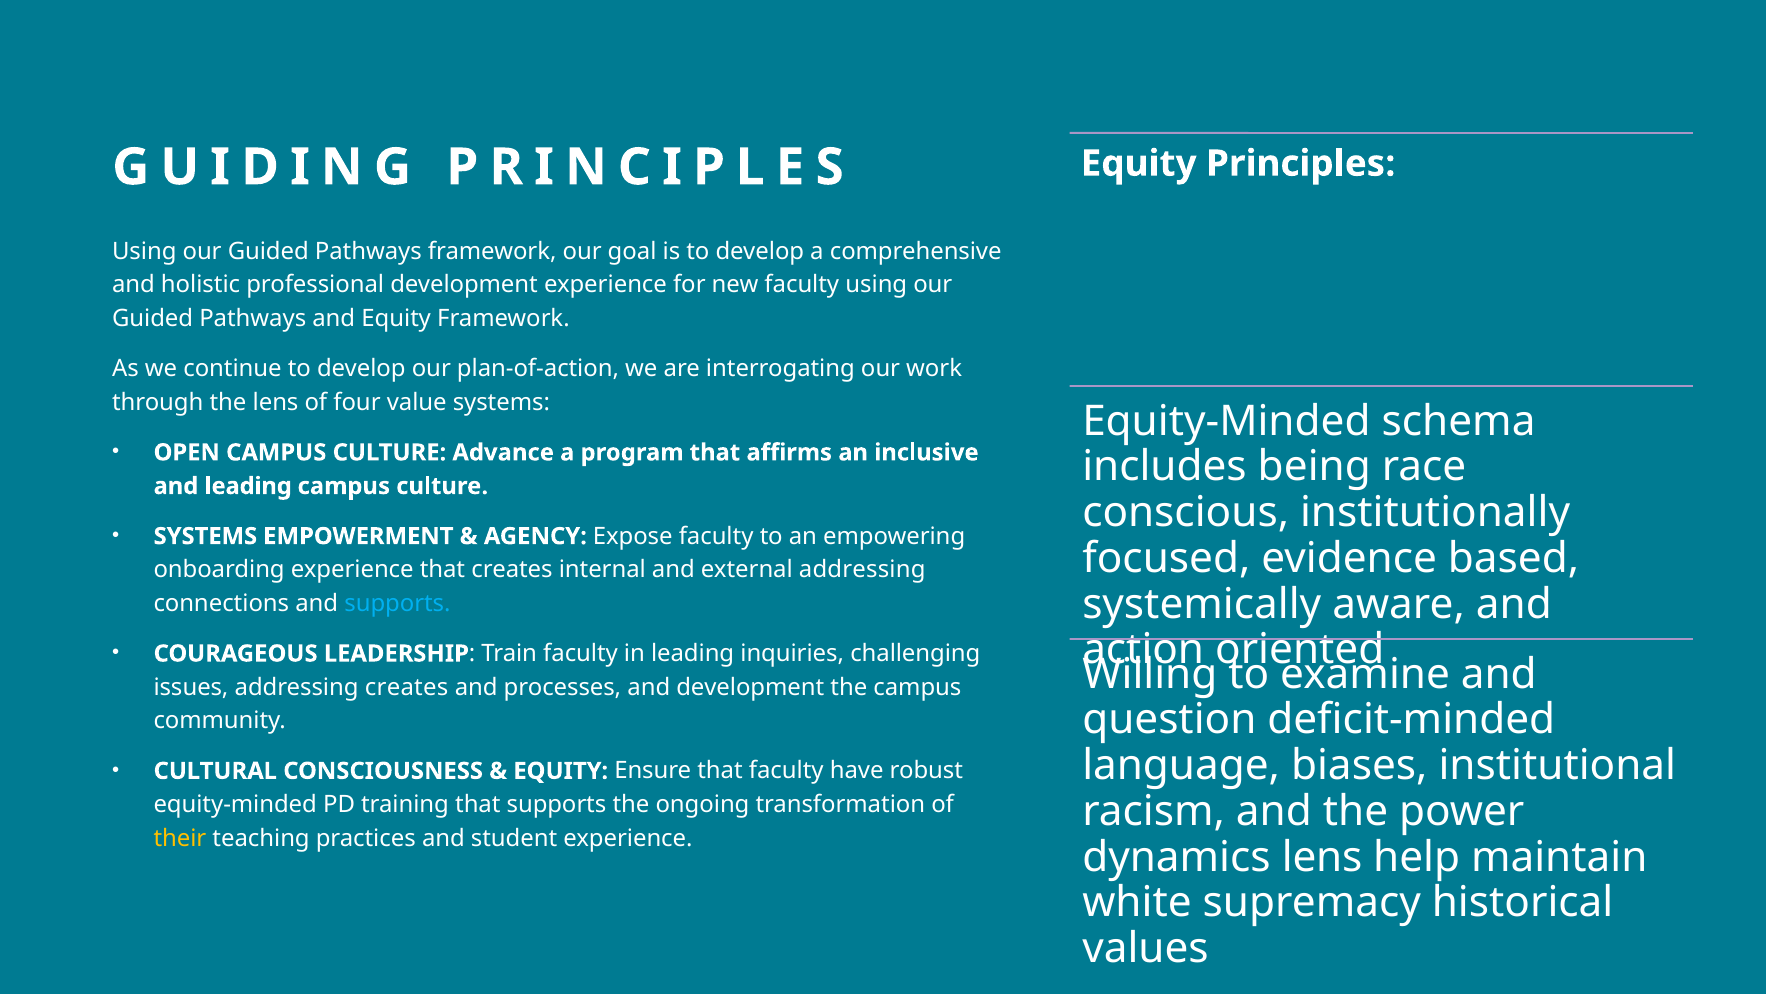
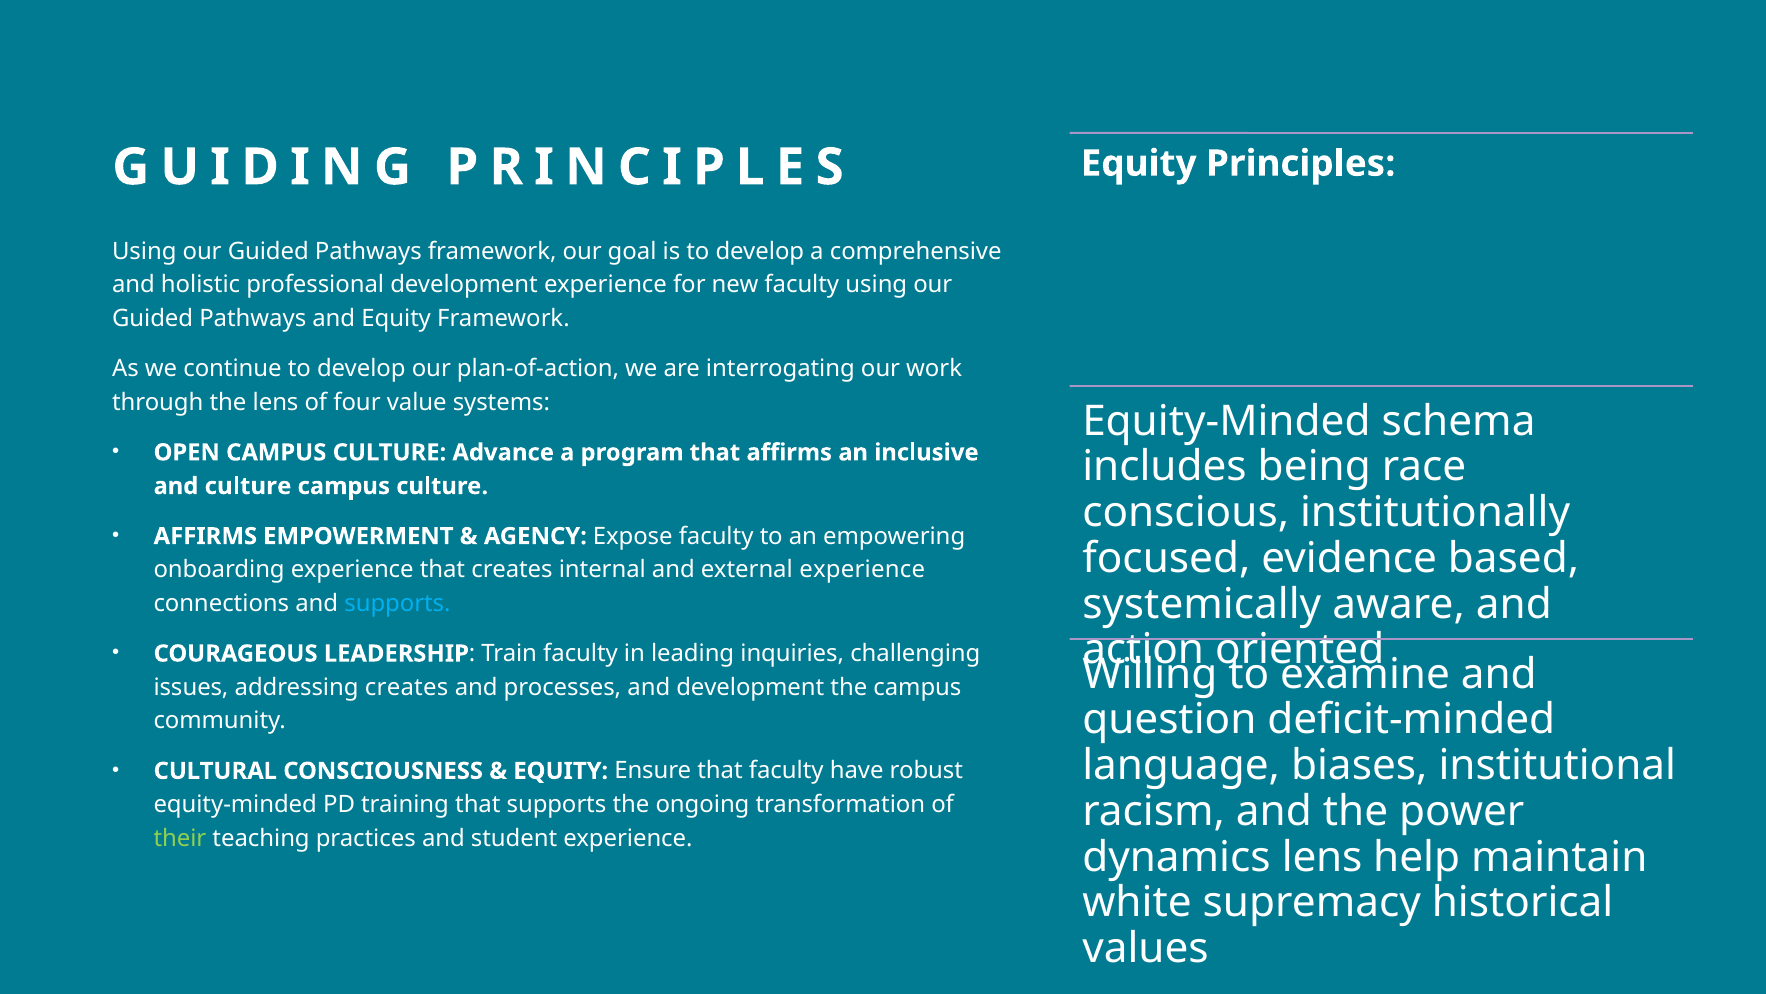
and leading: leading -> culture (248, 486)
SYSTEMS: SYSTEMS -> AFFIRMS (205, 536)
external addressing: addressing -> experience (862, 570)
their colour: yellow -> light green (180, 838)
